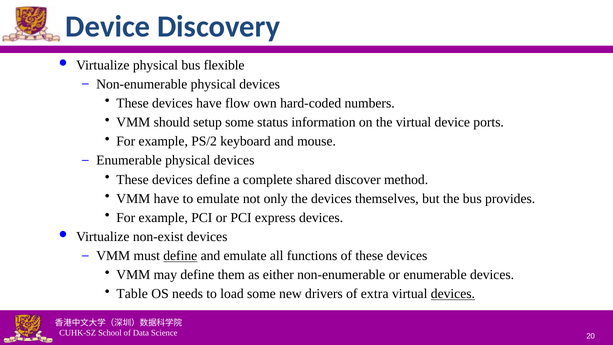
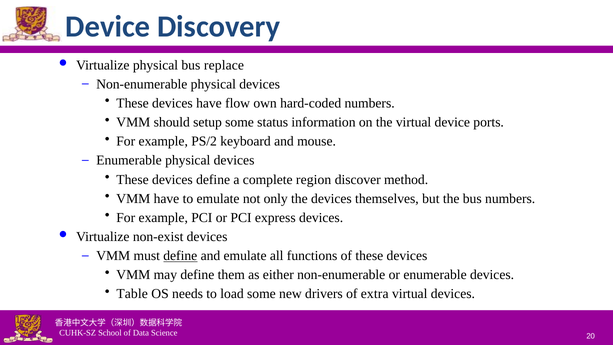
flexible: flexible -> replace (224, 65)
shared: shared -> region (314, 179)
bus provides: provides -> numbers (510, 198)
devices underline: present -> none (453, 294)
